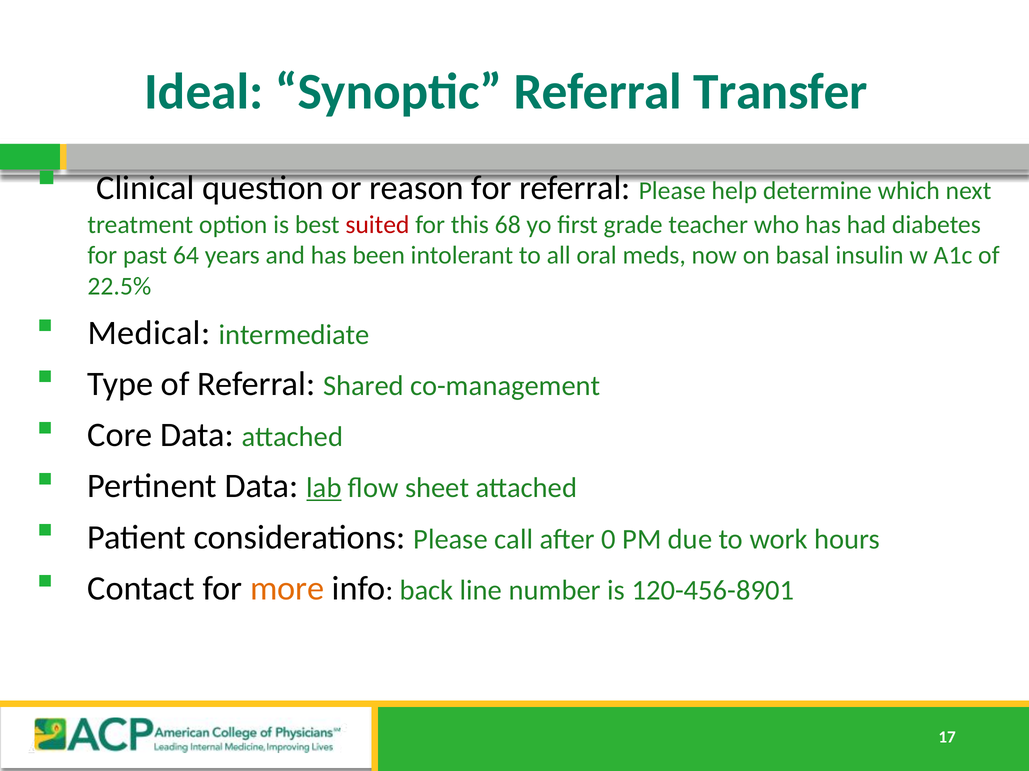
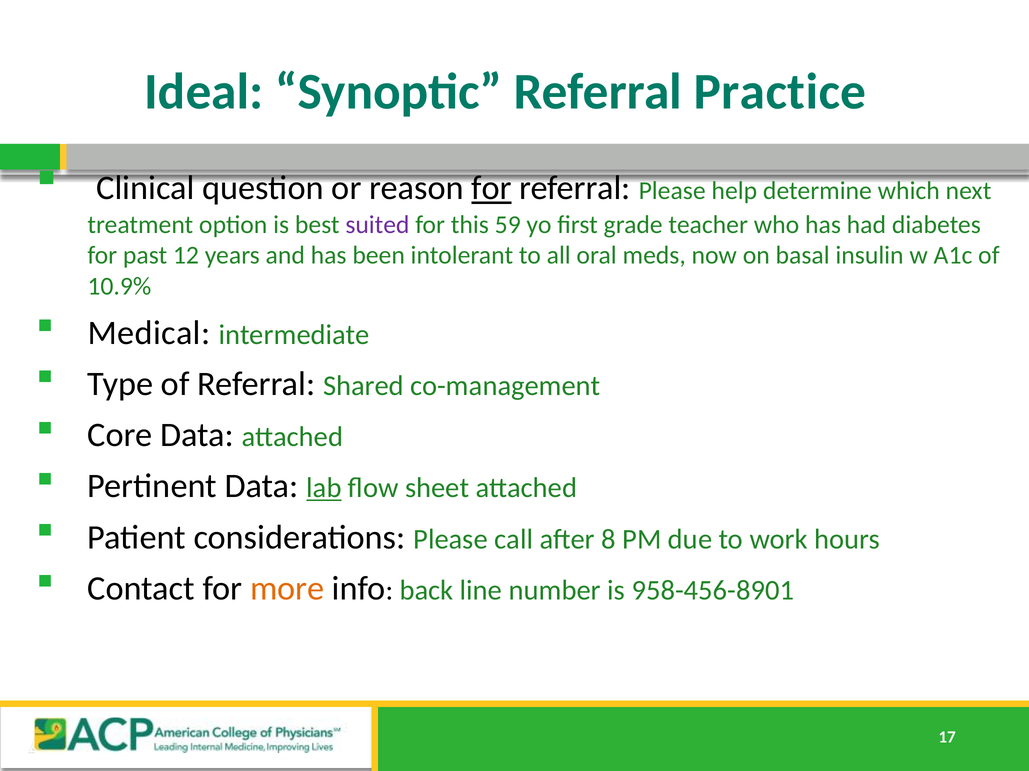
Transfer: Transfer -> Practice (780, 92)
for underline: none -> present (491, 188)
suited colour: red -> purple (377, 225)
68: 68 -> 59 (508, 225)
64: 64 -> 12 (186, 256)
22.5%: 22.5% -> 10.9% (119, 287)
0: 0 -> 8 (608, 540)
120-456-8901: 120-456-8901 -> 958-456-8901 (713, 591)
